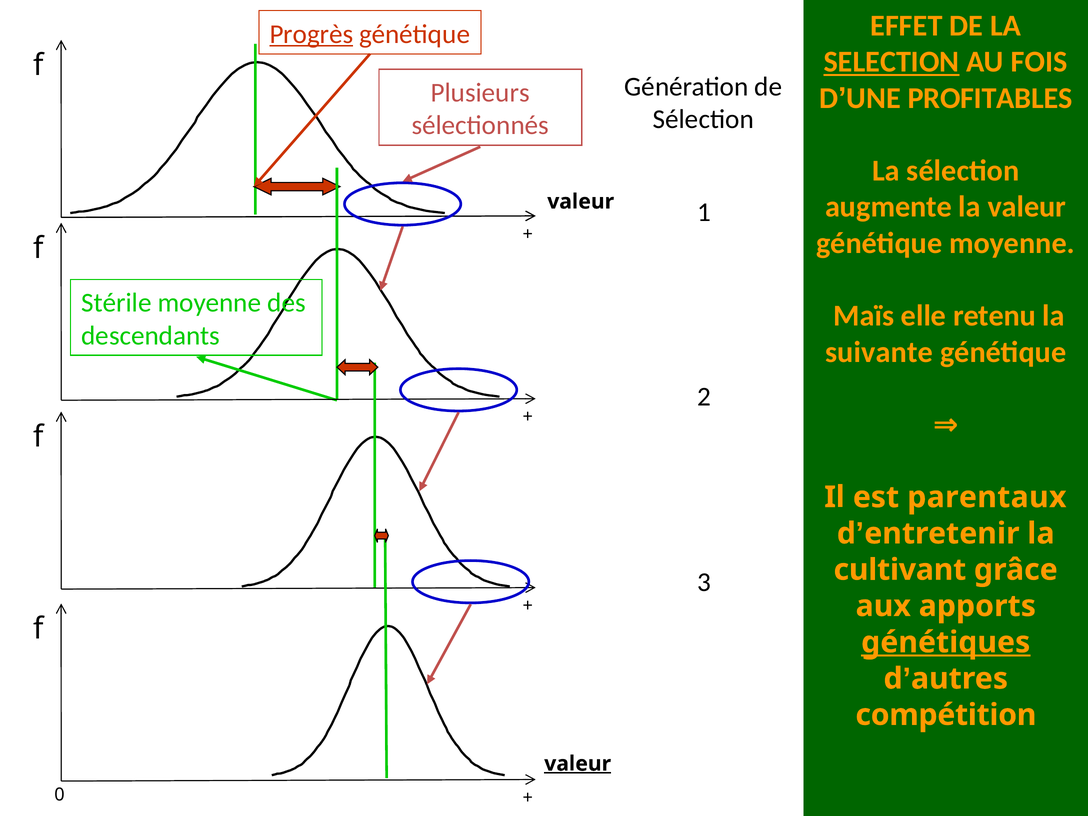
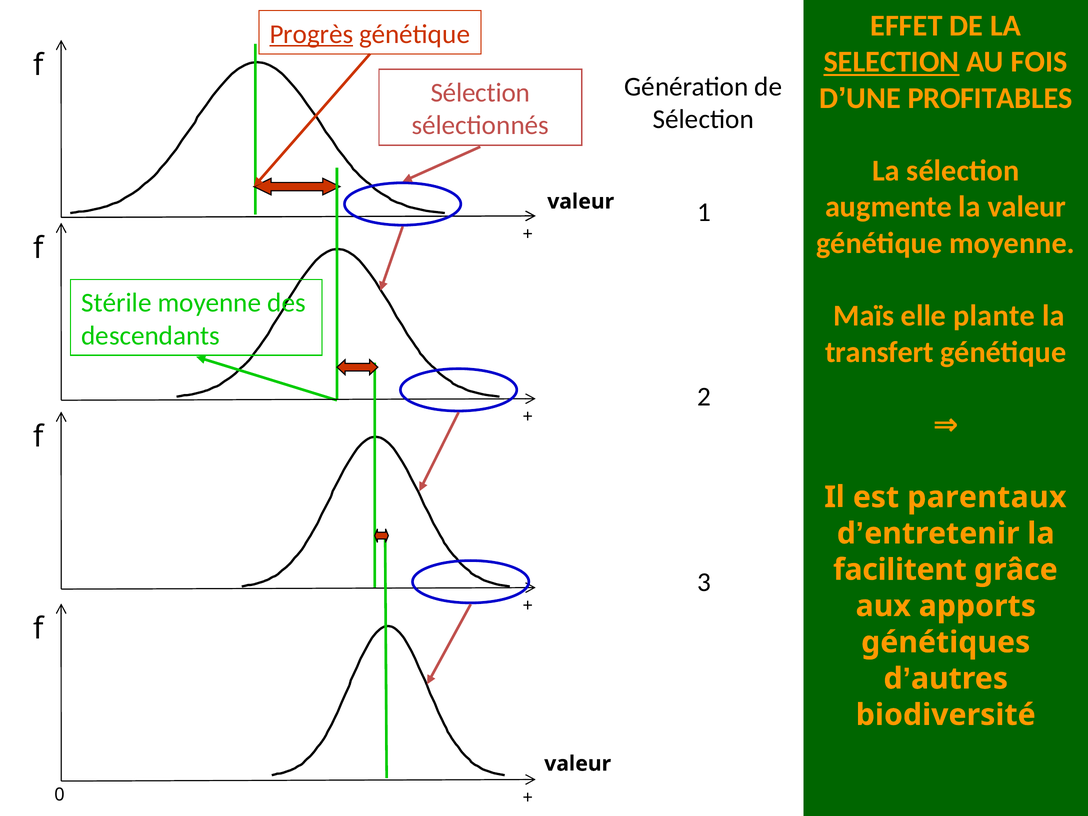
Plusieurs: Plusieurs -> Sélection (480, 93)
retenu: retenu -> plante (994, 316)
suivante: suivante -> transfert (879, 352)
cultivant: cultivant -> facilitent (900, 570)
génétiques underline: present -> none (946, 642)
compétition: compétition -> biodiversité (946, 715)
valeur underline: present -> none (578, 764)
